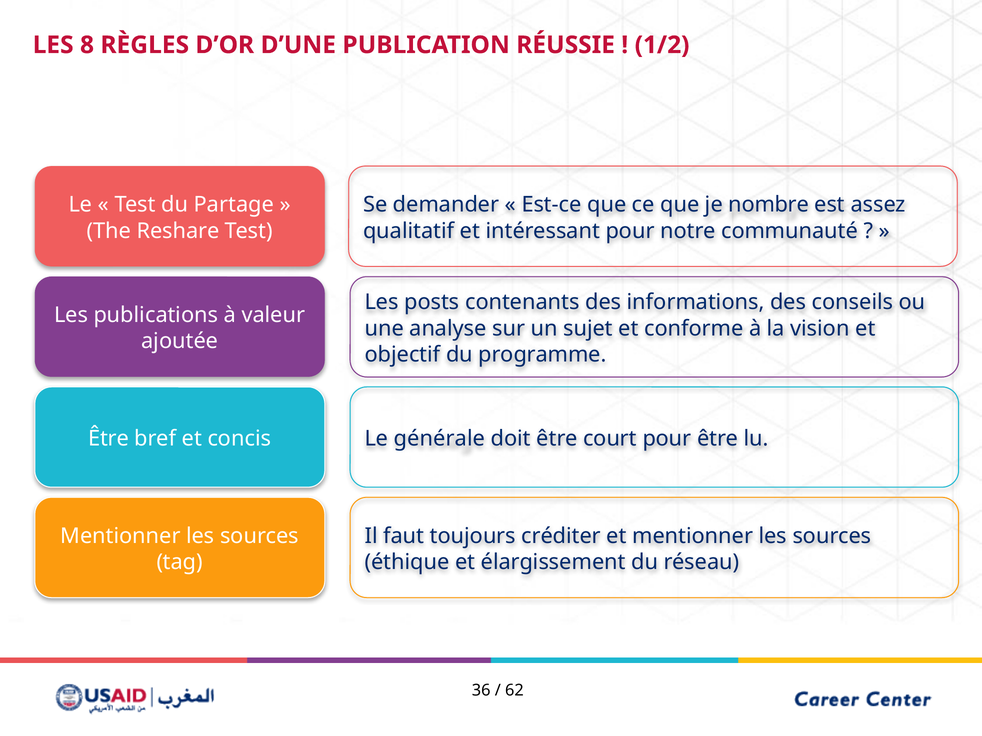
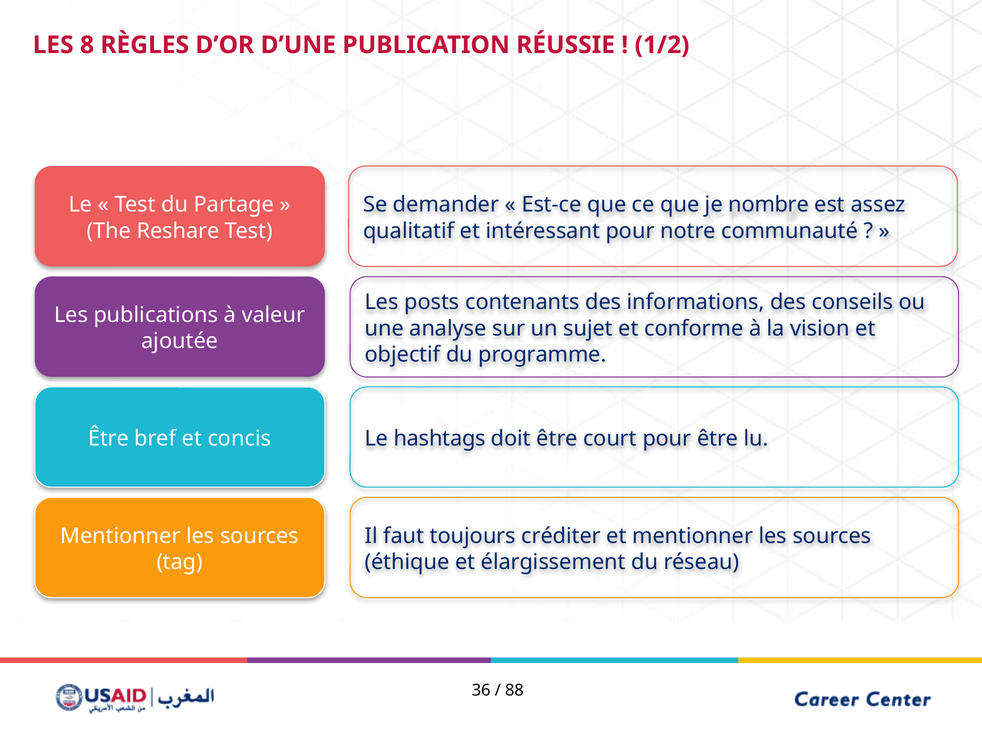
générale: générale -> hashtags (440, 439)
62: 62 -> 88 (514, 691)
